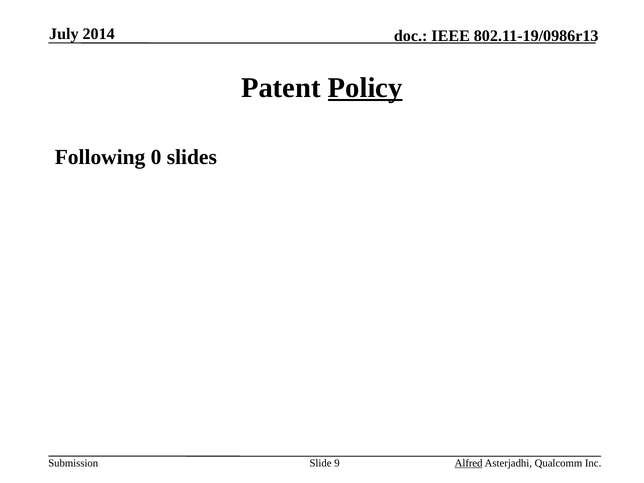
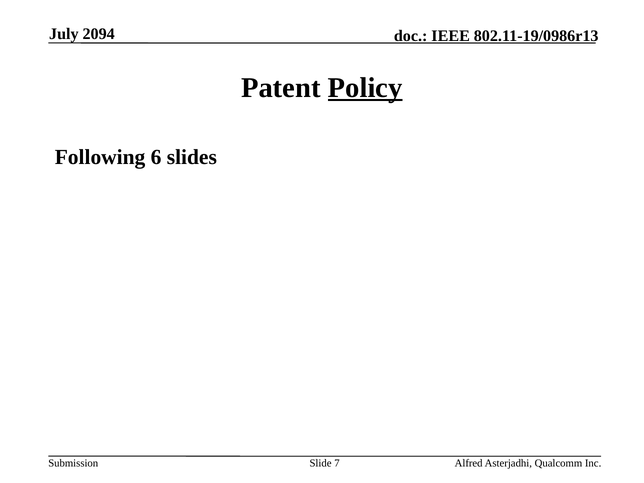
2014: 2014 -> 2094 (99, 34)
0: 0 -> 6 (156, 157)
9: 9 -> 7 (337, 463)
Alfred underline: present -> none (469, 463)
